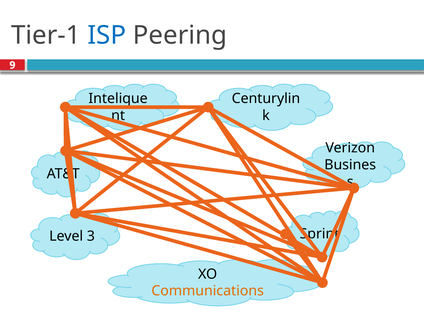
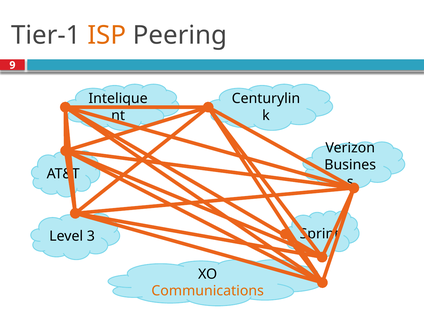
ISP colour: blue -> orange (107, 35)
